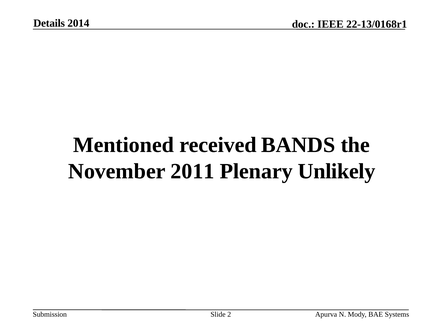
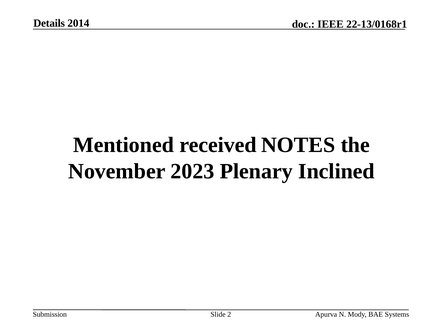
BANDS: BANDS -> NOTES (298, 145)
2011: 2011 -> 2023 (192, 172)
Unlikely: Unlikely -> Inclined (337, 172)
